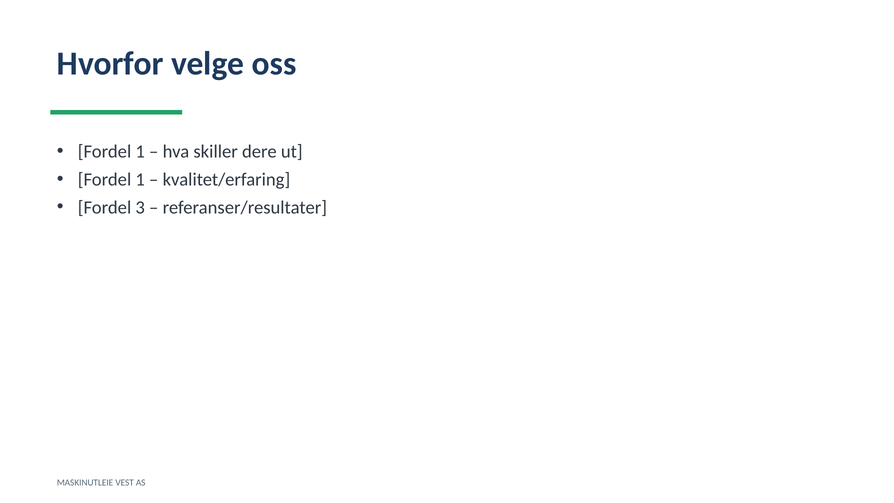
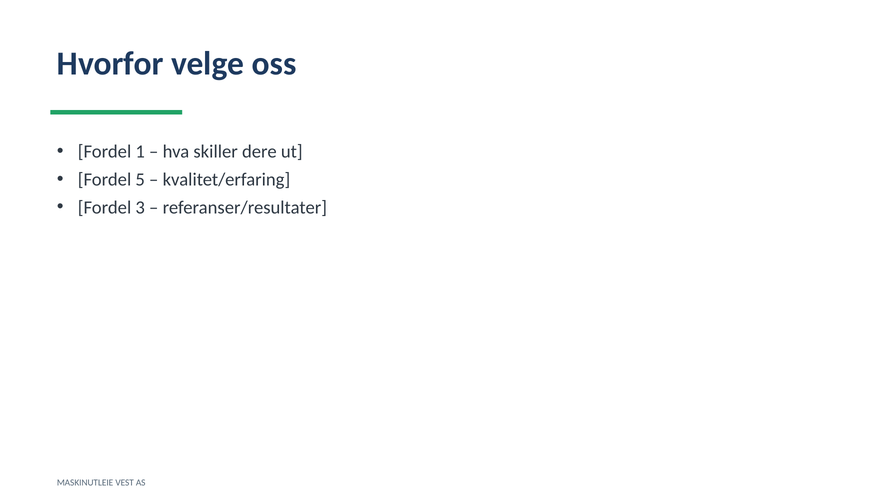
1: 1 -> 5 (140, 179)
